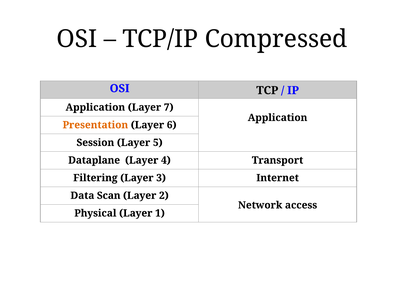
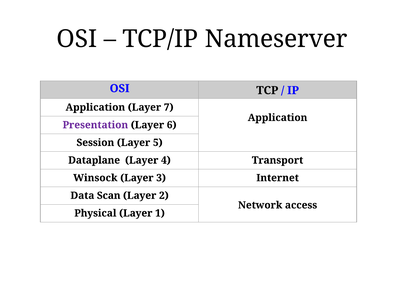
Compressed: Compressed -> Nameserver (276, 39)
Presentation colour: orange -> purple (95, 125)
Filtering: Filtering -> Winsock (95, 178)
